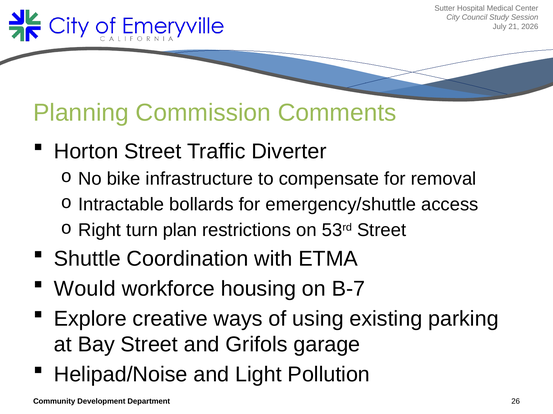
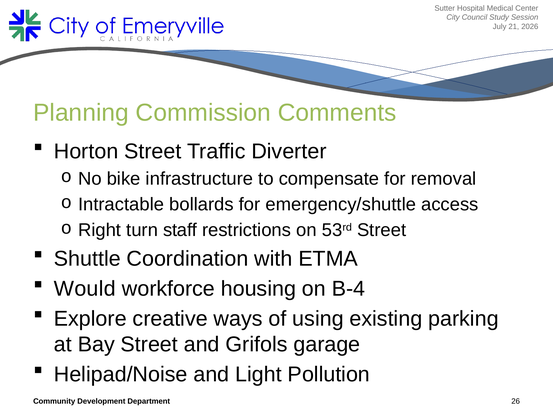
plan: plan -> staff (180, 231)
B-7: B-7 -> B-4 (348, 289)
